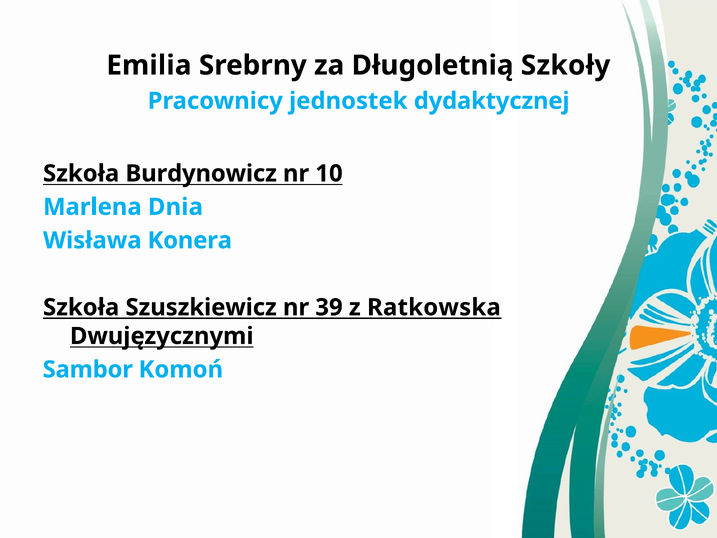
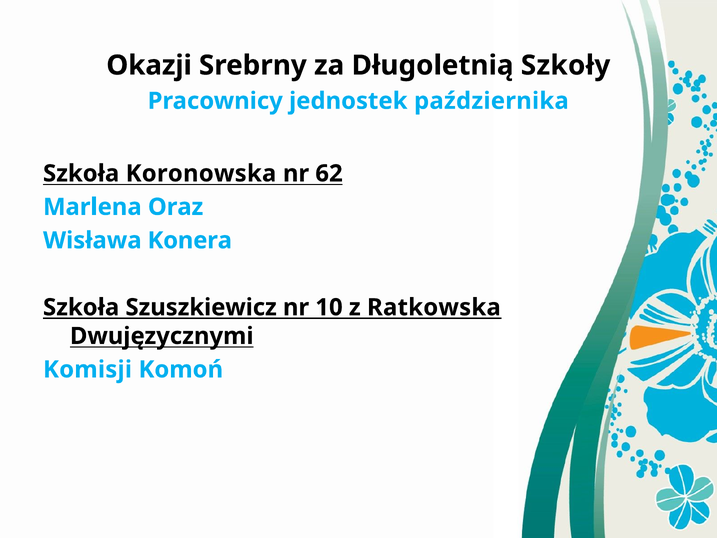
Emilia: Emilia -> Okazji (149, 65)
dydaktycznej: dydaktycznej -> października (491, 101)
Burdynowicz: Burdynowicz -> Koronowska (201, 173)
10: 10 -> 62 (329, 173)
Dnia: Dnia -> Oraz (176, 207)
39: 39 -> 10 (329, 307)
Sambor: Sambor -> Komisji (88, 369)
